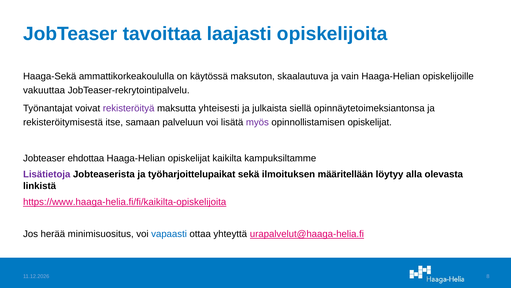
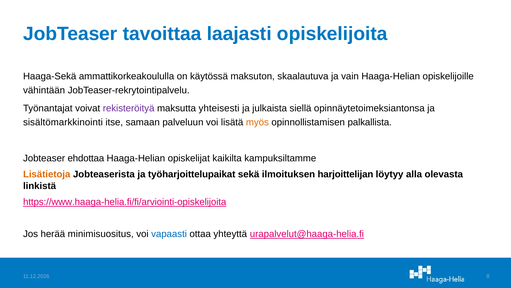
vakuuttaa: vakuuttaa -> vähintään (44, 90)
rekisteröitymisestä: rekisteröitymisestä -> sisältömarkkinointi (63, 122)
myös colour: purple -> orange (257, 122)
opinnollistamisen opiskelijat: opiskelijat -> palkallista (370, 122)
Lisätietoja colour: purple -> orange (47, 174)
määritellään: määritellään -> harjoittelijan (345, 174)
https://www.haaga-helia.fi/fi/kaikilta-opiskelijoita: https://www.haaga-helia.fi/fi/kaikilta-opiskelijoita -> https://www.haaga-helia.fi/fi/arviointi-opiskelijoita (125, 202)
